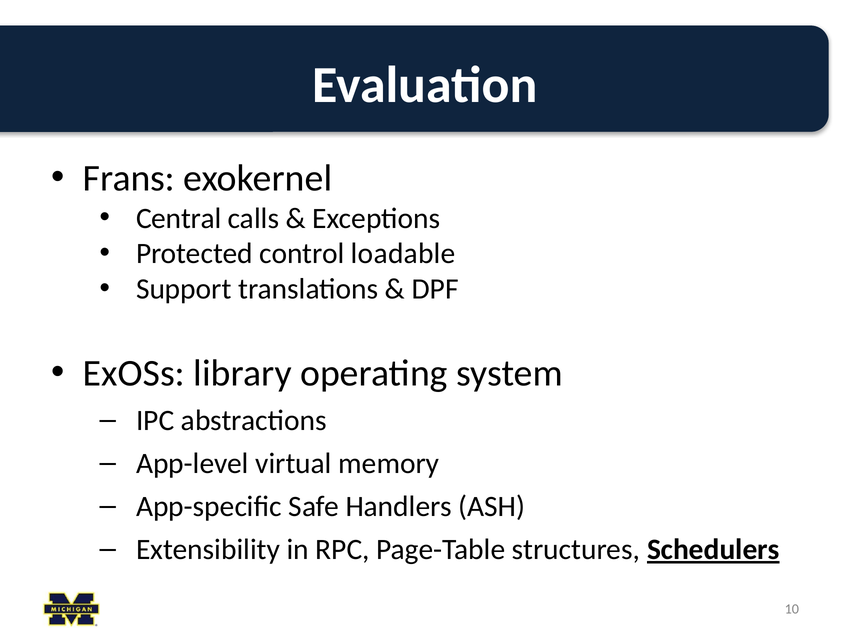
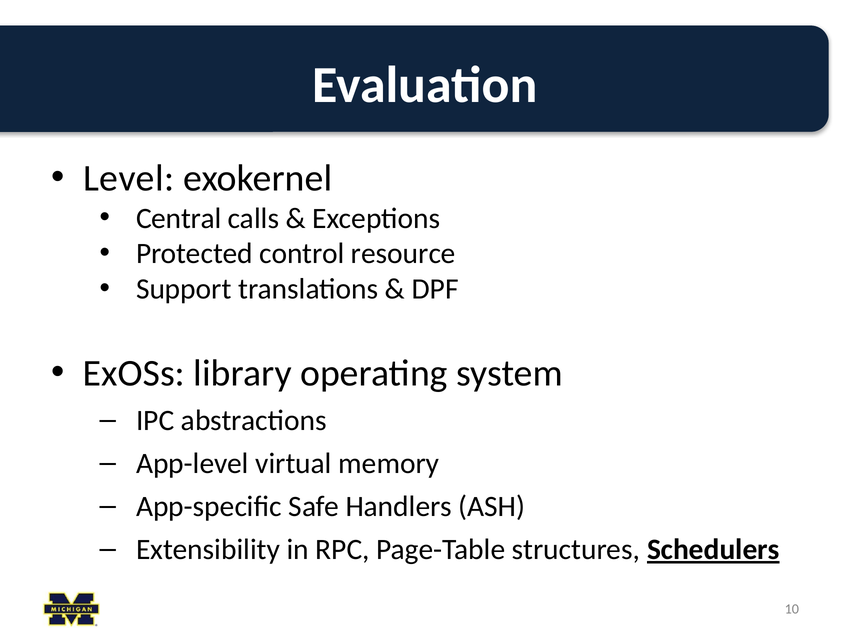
Frans: Frans -> Level (129, 178)
loadable: loadable -> resource (403, 254)
